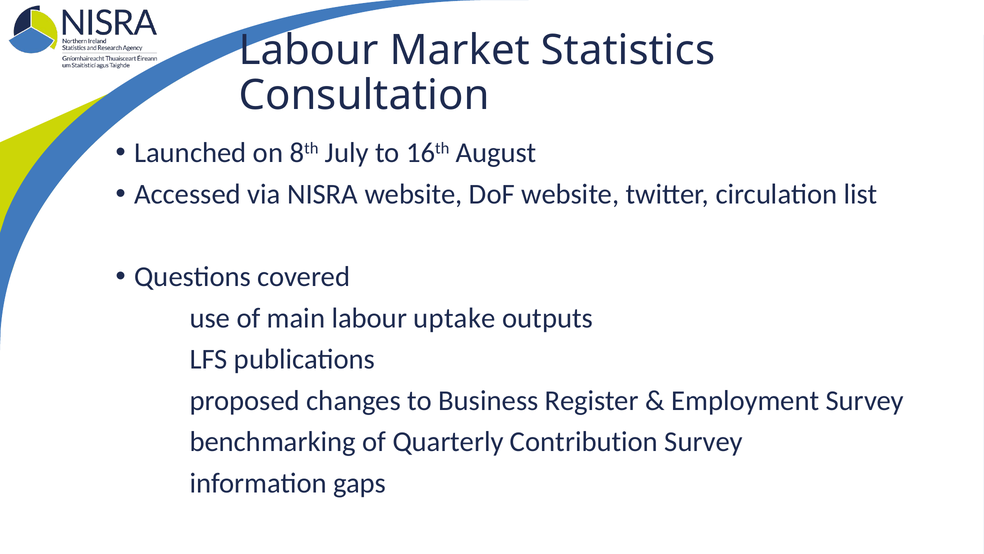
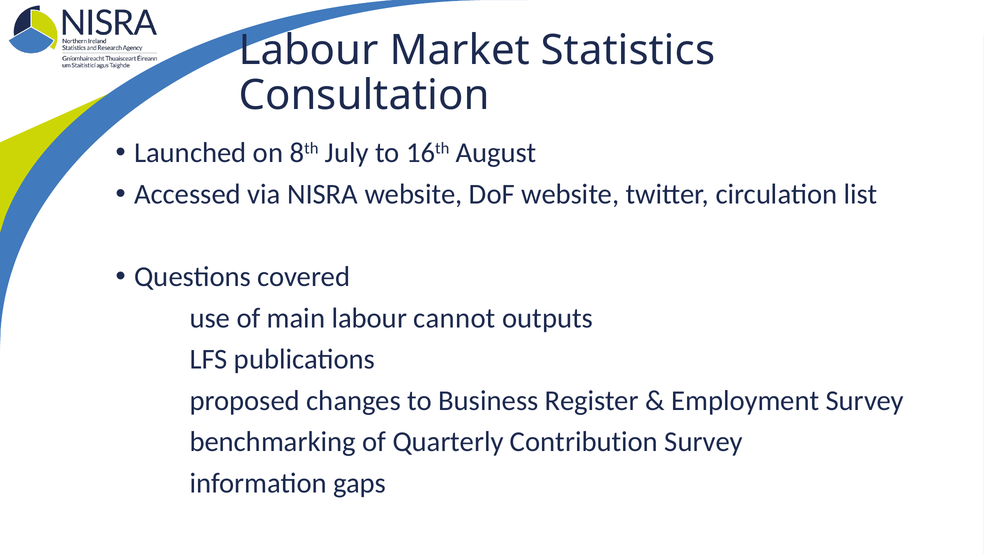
uptake: uptake -> cannot (455, 318)
